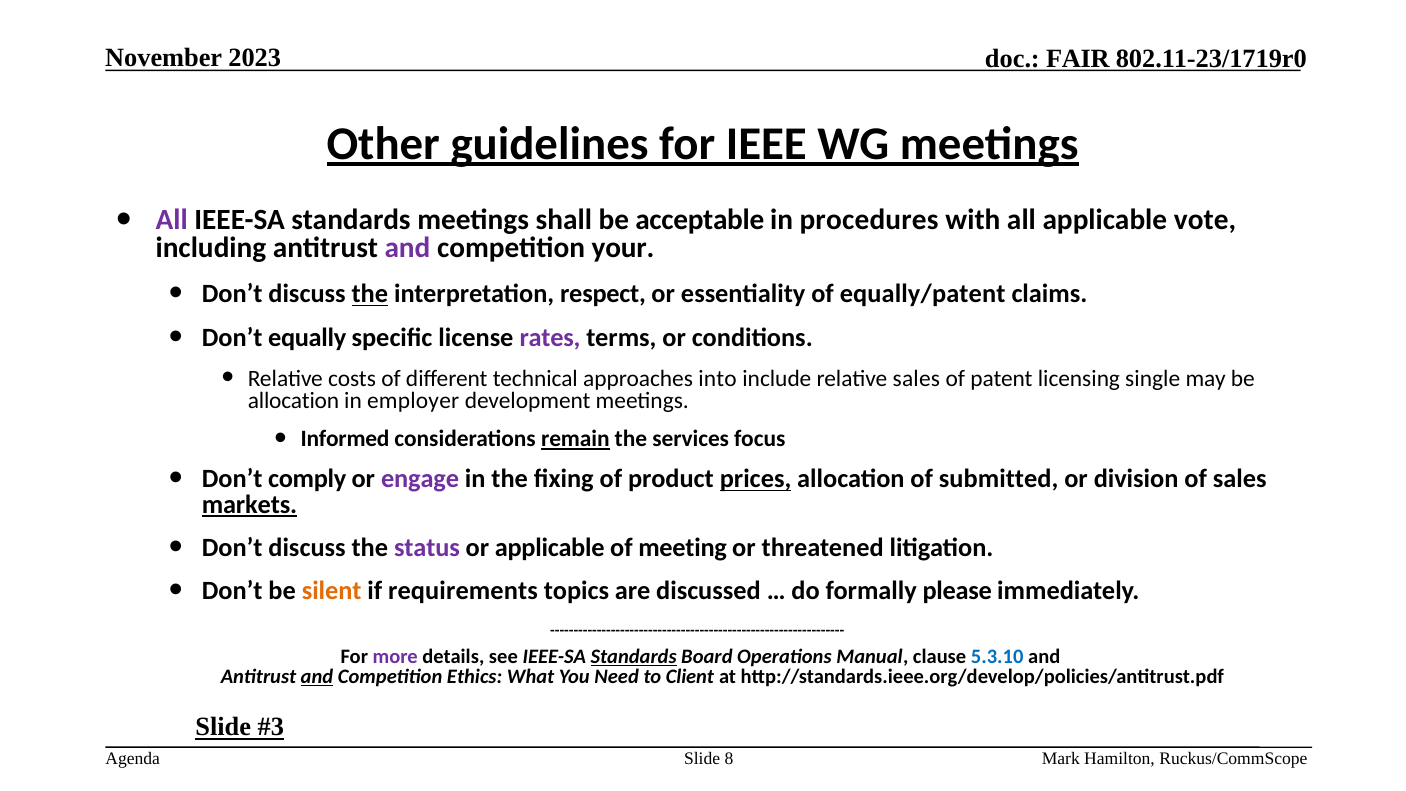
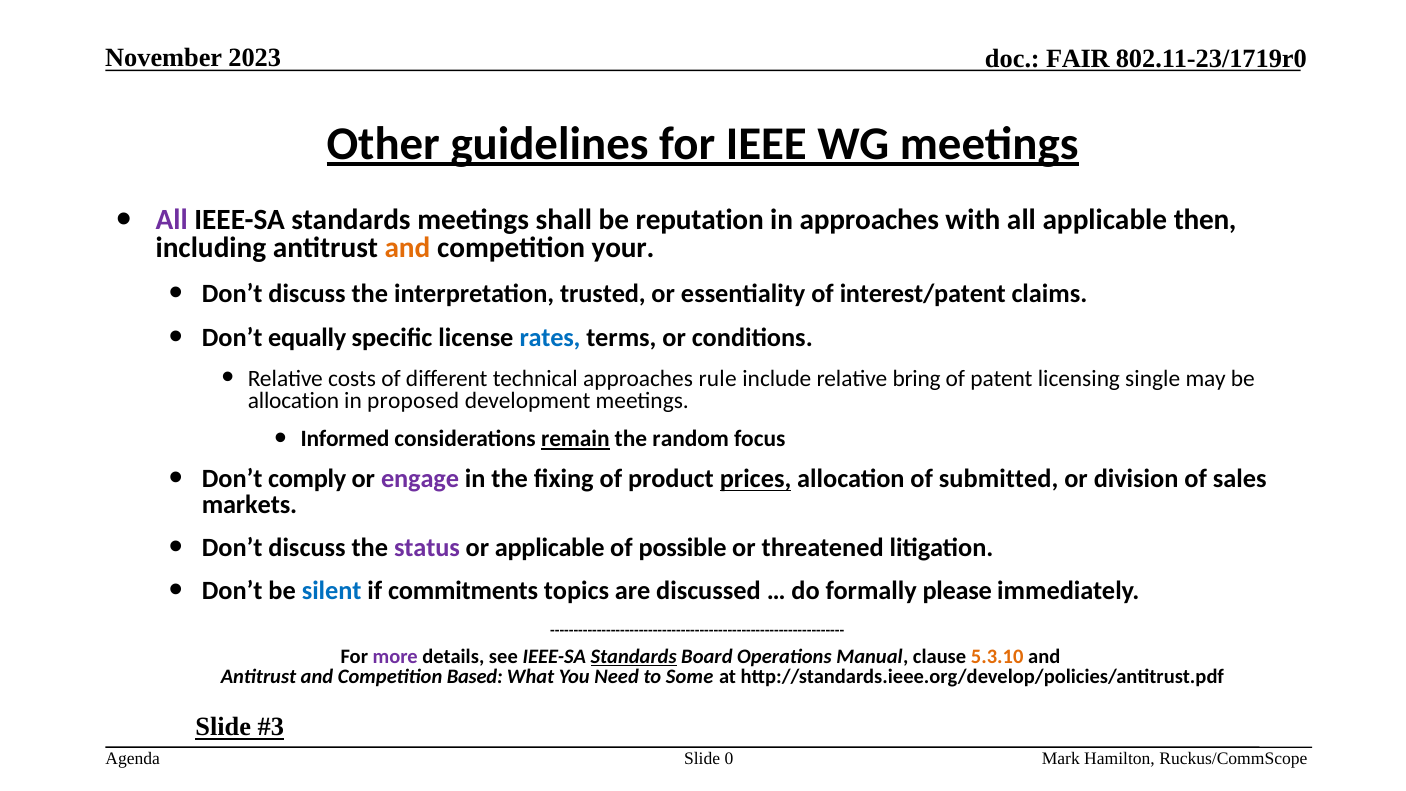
acceptable: acceptable -> reputation (700, 220)
in procedures: procedures -> approaches (869, 220)
vote: vote -> then (1205, 220)
and colour: purple -> orange (407, 248)
the underline: present -> none (370, 294)
respect: respect -> trusted (603, 294)
equally/patent: equally/patent -> interest/patent (923, 294)
rates colour: purple -> blue (550, 337)
into: into -> rule (718, 378)
relative sales: sales -> bring (917, 378)
employer: employer -> proposed (413, 401)
services: services -> random (691, 439)
markets underline: present -> none (250, 505)
meeting: meeting -> possible (683, 548)
silent colour: orange -> blue (332, 591)
requirements: requirements -> commitments (463, 591)
5.3.10 colour: blue -> orange (997, 657)
and underline: present -> none (317, 676)
Ethics: Ethics -> Based (475, 676)
Client: Client -> Some (690, 676)
8: 8 -> 0 (729, 759)
